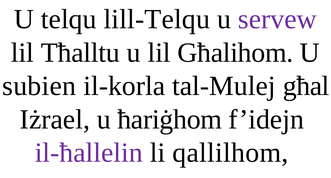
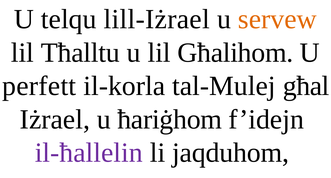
lill-Telqu: lill-Telqu -> lill-Iżrael (157, 19)
servew colour: purple -> orange (277, 19)
subien: subien -> perfett (39, 86)
qallilhom: qallilhom -> jaqduhom (231, 153)
